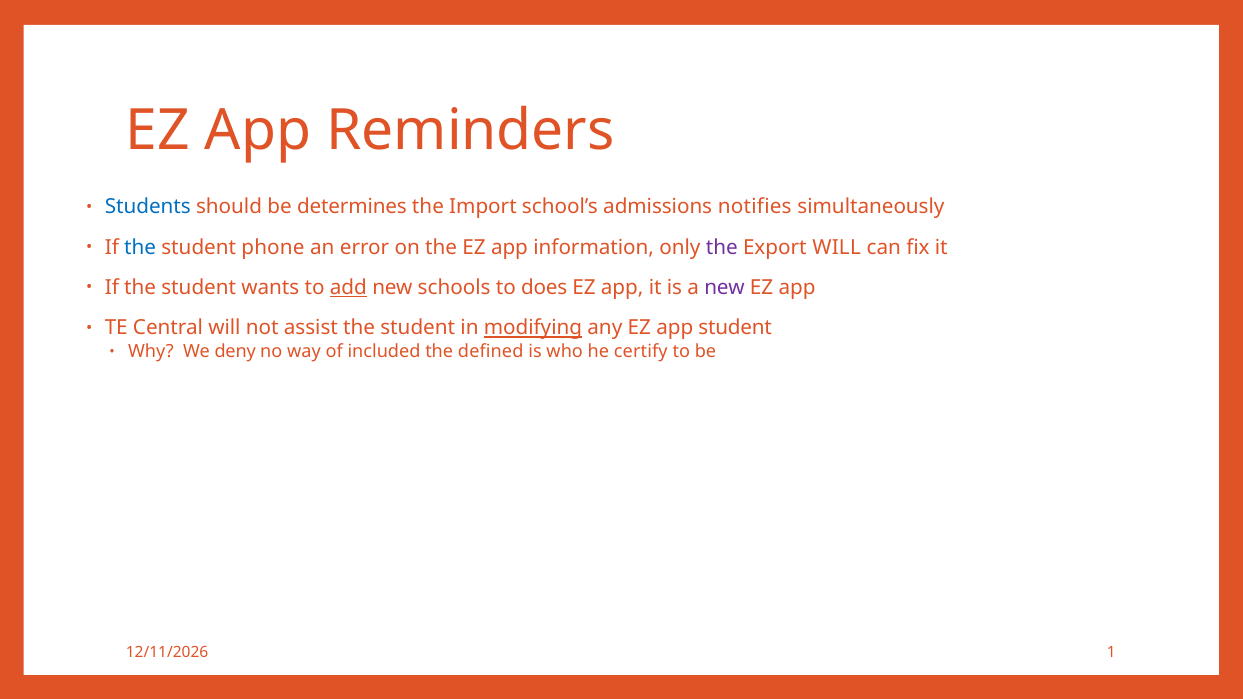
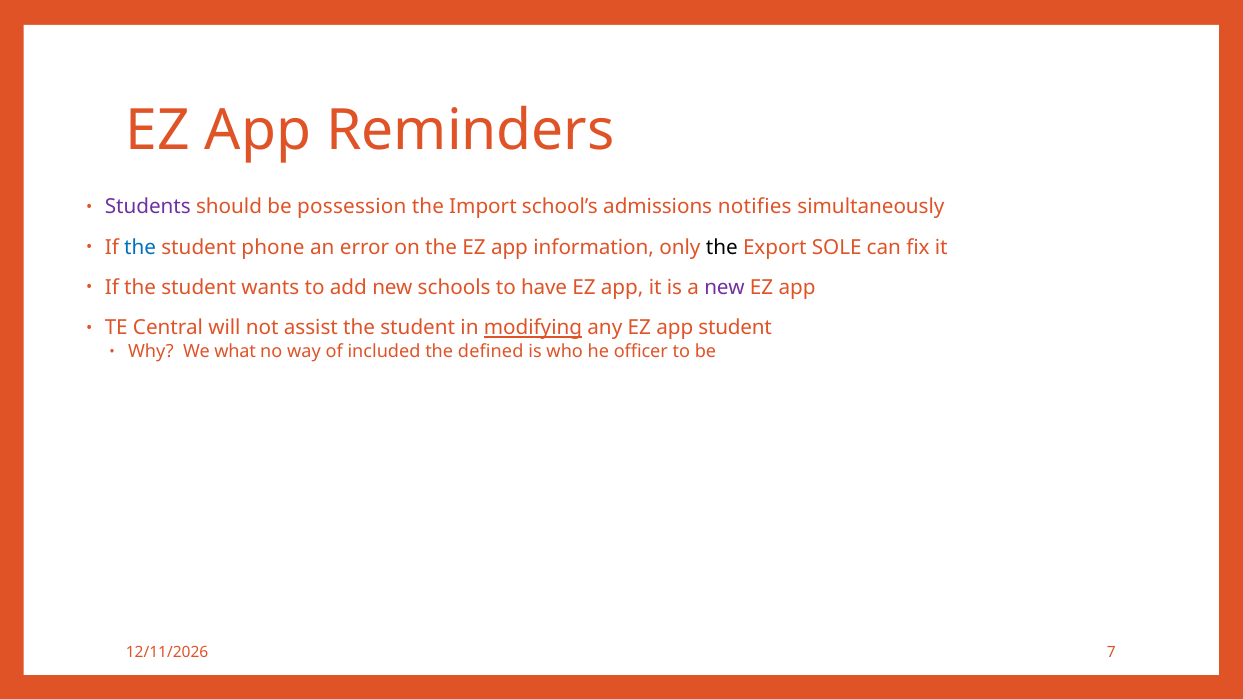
Students colour: blue -> purple (148, 207)
determines: determines -> possession (352, 207)
the colour: purple -> black (722, 247)
Export WILL: WILL -> SOLE (837, 247)
add underline: present -> none (348, 288)
does: does -> have (544, 288)
deny: deny -> what (235, 352)
certify: certify -> officer (641, 352)
1: 1 -> 7 (1111, 653)
